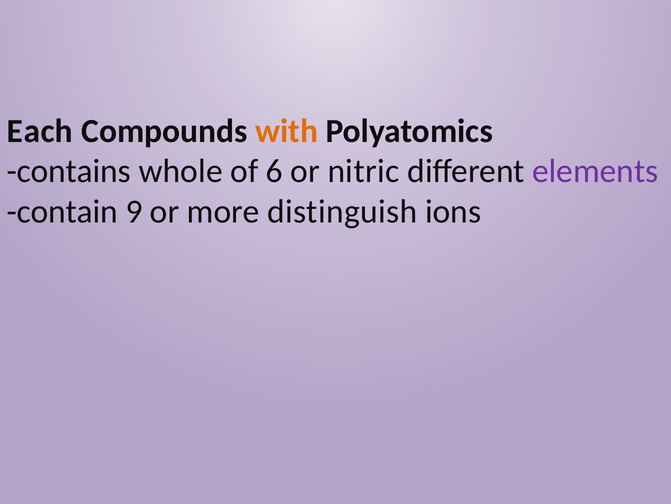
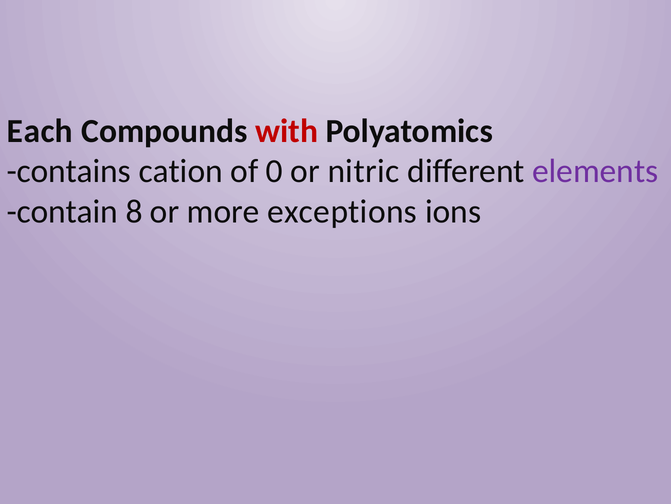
with colour: orange -> red (287, 131)
whole: whole -> cation (181, 171)
6: 6 -> 0 (274, 171)
9: 9 -> 8 (134, 211)
distinguish: distinguish -> exceptions (342, 211)
